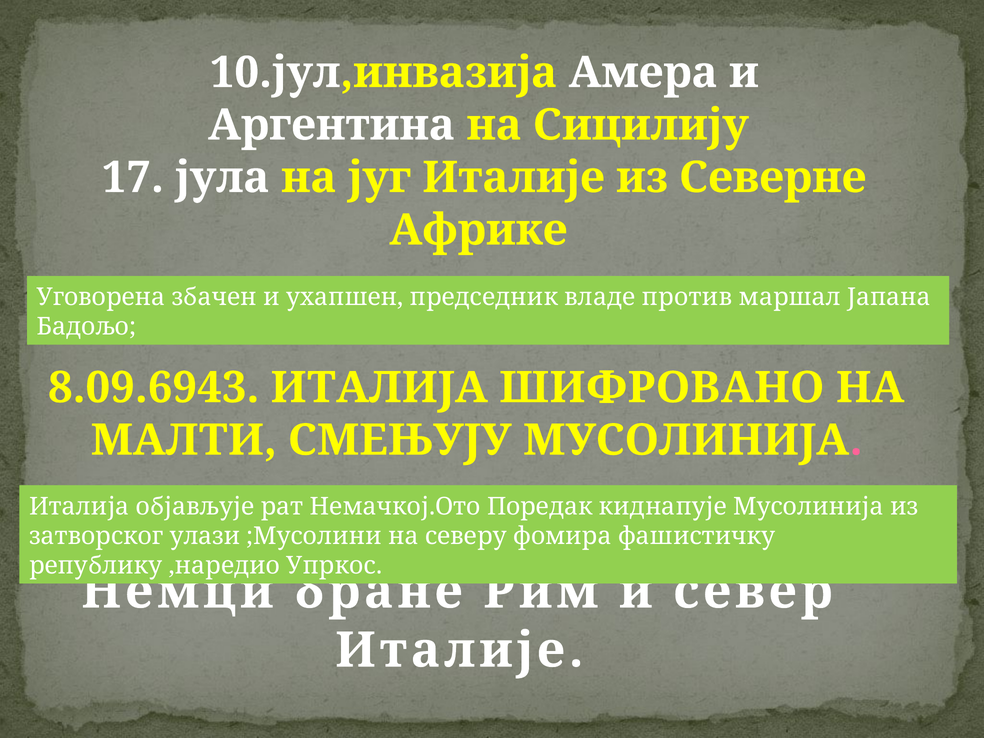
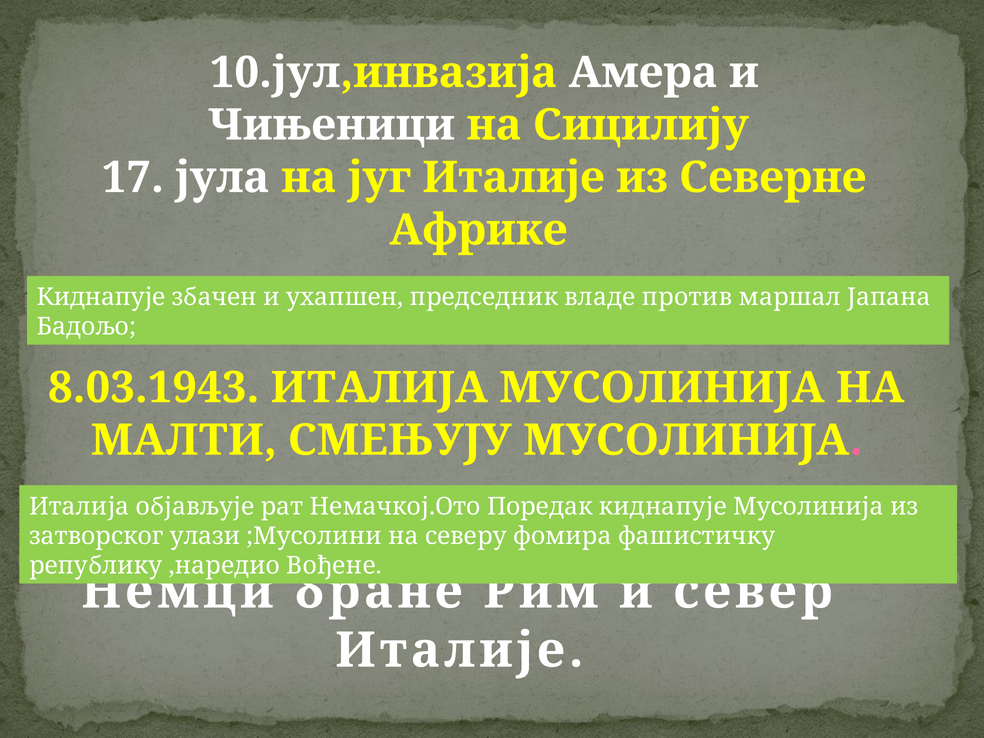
Аргентина: Аргентина -> Чињеници (332, 125)
Уговорена: Уговорена -> Киднапује (101, 297)
8.09.6943: 8.09.6943 -> 8.03.1943 (154, 388)
ИТАЛИЈА ШИФРОВАНО: ШИФРОВАНО -> МУСОЛИНИЈА (662, 388)
Упркос: Упркос -> Вођене (334, 566)
